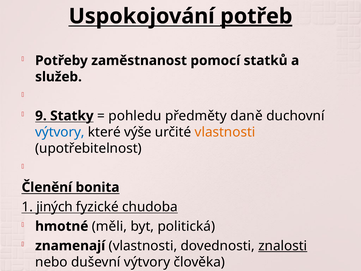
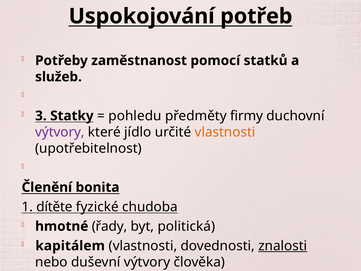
potřeb underline: present -> none (256, 16)
9: 9 -> 3 (41, 116)
daně: daně -> firmy (247, 116)
výtvory colour: blue -> purple (60, 132)
výše: výše -> jídlo (138, 132)
jiných: jiných -> dítěte (55, 207)
měli: měli -> řady (109, 226)
znamenají: znamenají -> kapitálem (70, 246)
